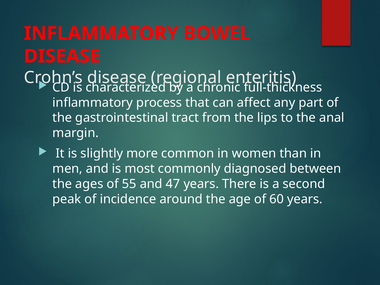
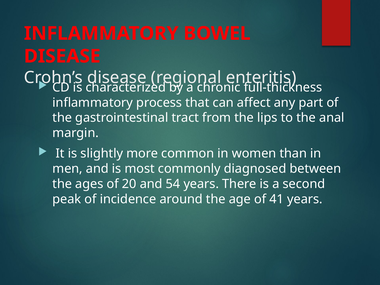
55: 55 -> 20 (129, 184)
47: 47 -> 54 (173, 184)
60: 60 -> 41 (277, 199)
